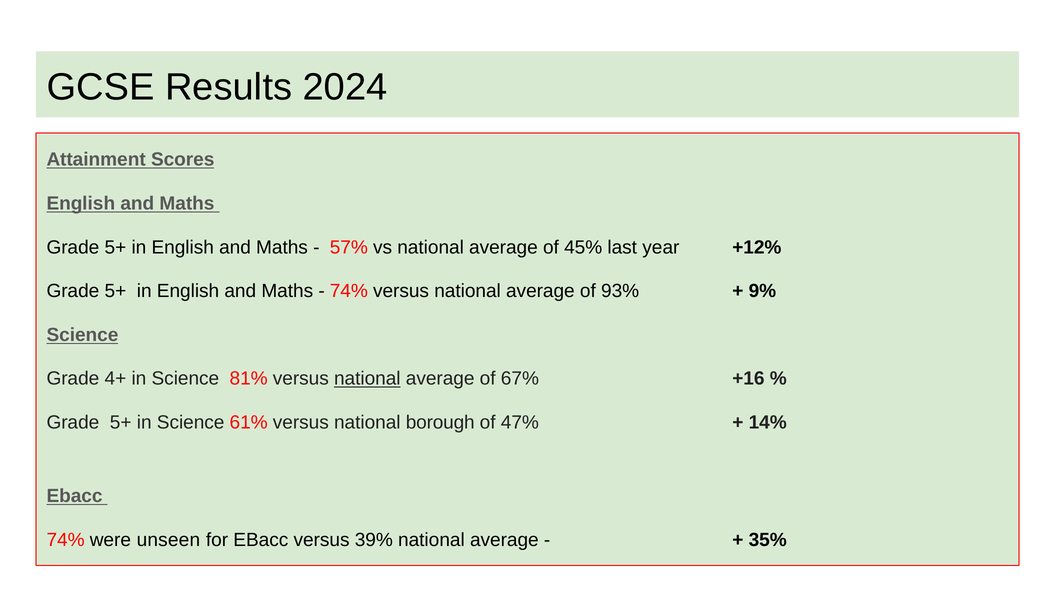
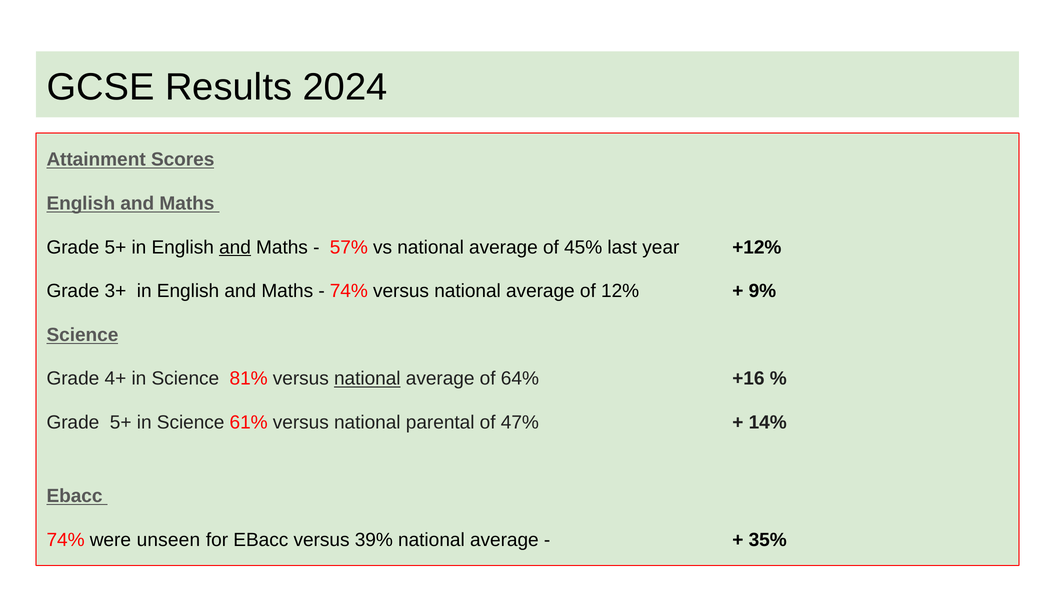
and underline: none -> present (235, 247)
5+: 5+ -> 3+ (115, 291)
93%: 93% -> 12% (620, 291)
67%: 67% -> 64% (520, 379)
borough: borough -> parental (440, 423)
